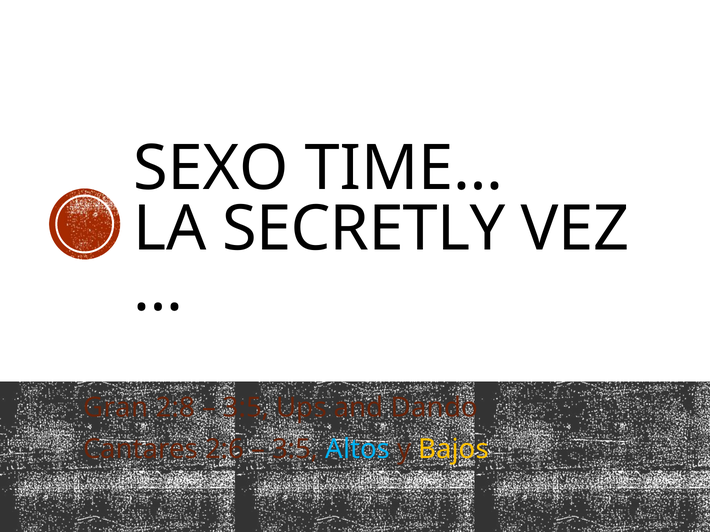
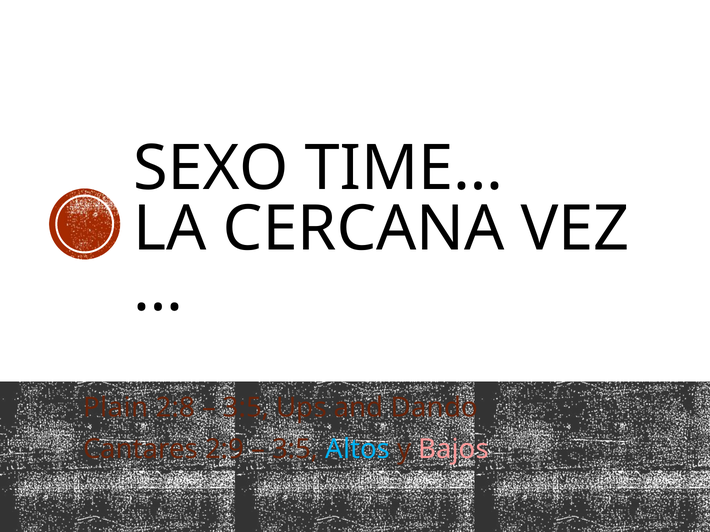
SECRETLY: SECRETLY -> CERCANA (364, 229)
Gran: Gran -> Plain (116, 408)
2:6: 2:6 -> 2:9 (225, 450)
Bajos colour: yellow -> pink (454, 450)
